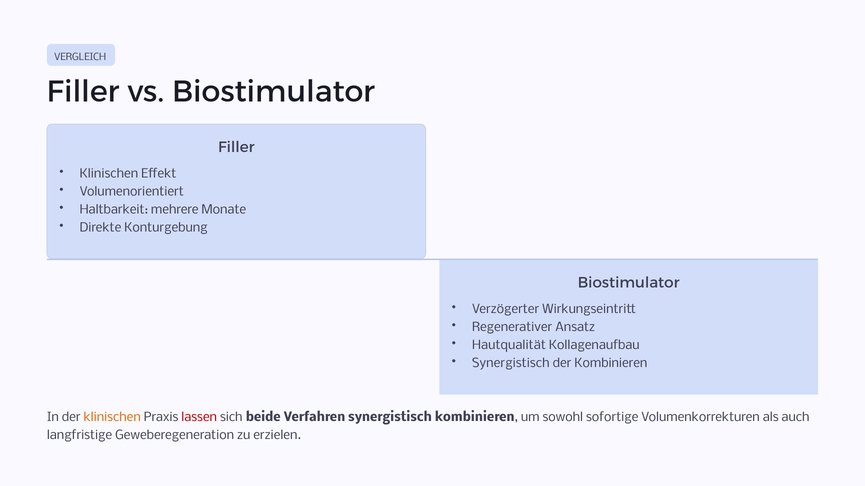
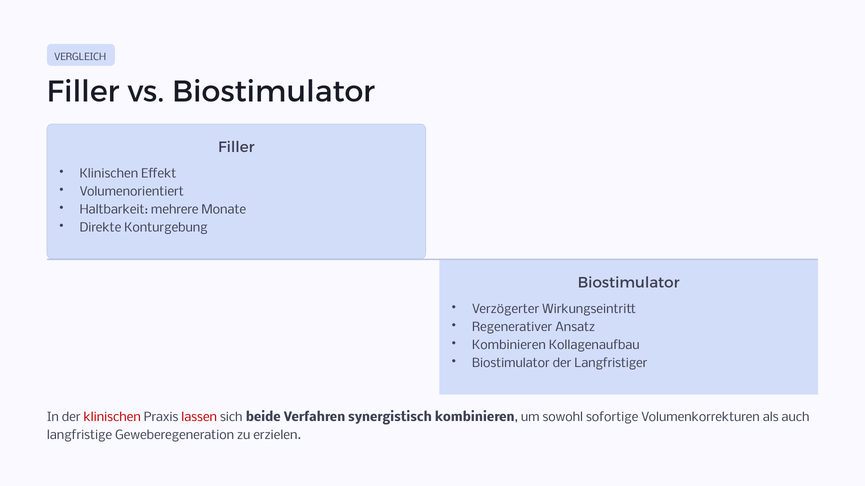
Hautqualität: Hautqualität -> Kombinieren (509, 345)
Synergistisch: Synergistisch -> Biostimulator (511, 363)
der Kombinieren: Kombinieren -> Langfristiger (611, 363)
klinischen colour: orange -> red (112, 418)
